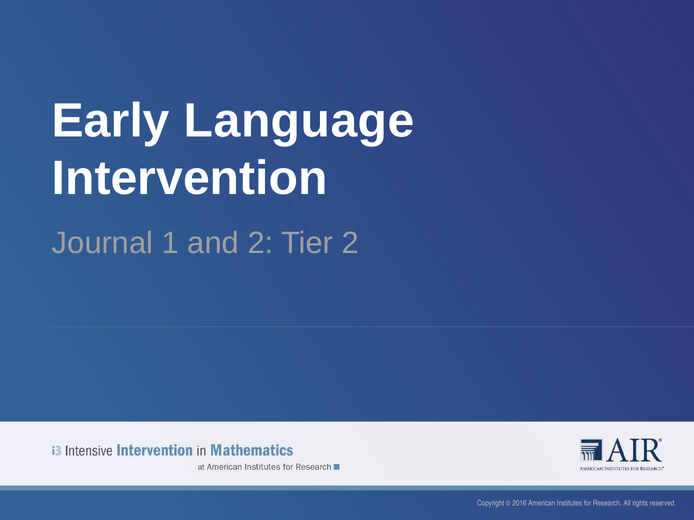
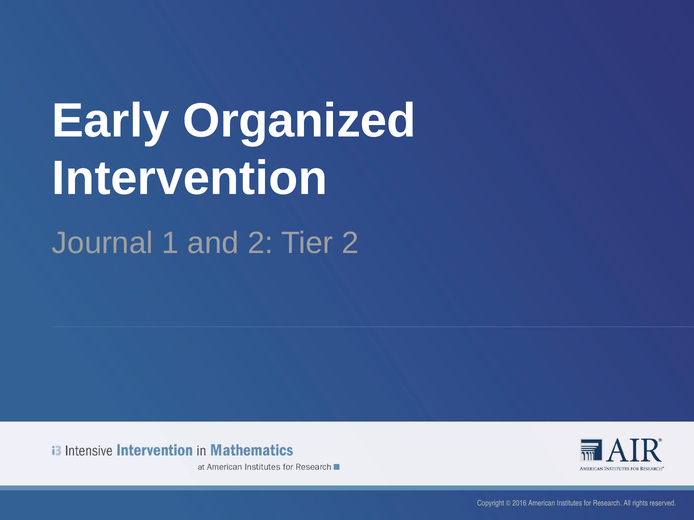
Language: Language -> Organized (300, 121)
